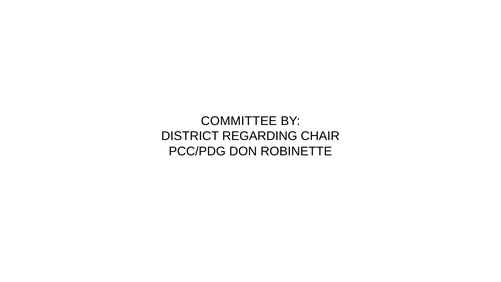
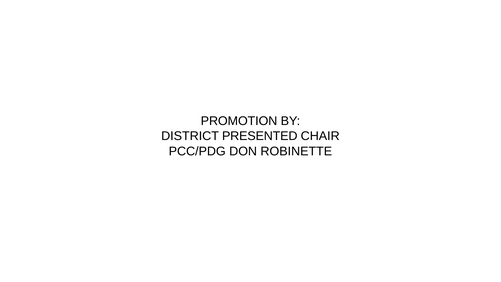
COMMITTEE: COMMITTEE -> PROMOTION (239, 121)
REGARDING: REGARDING -> PRESENTED (260, 136)
